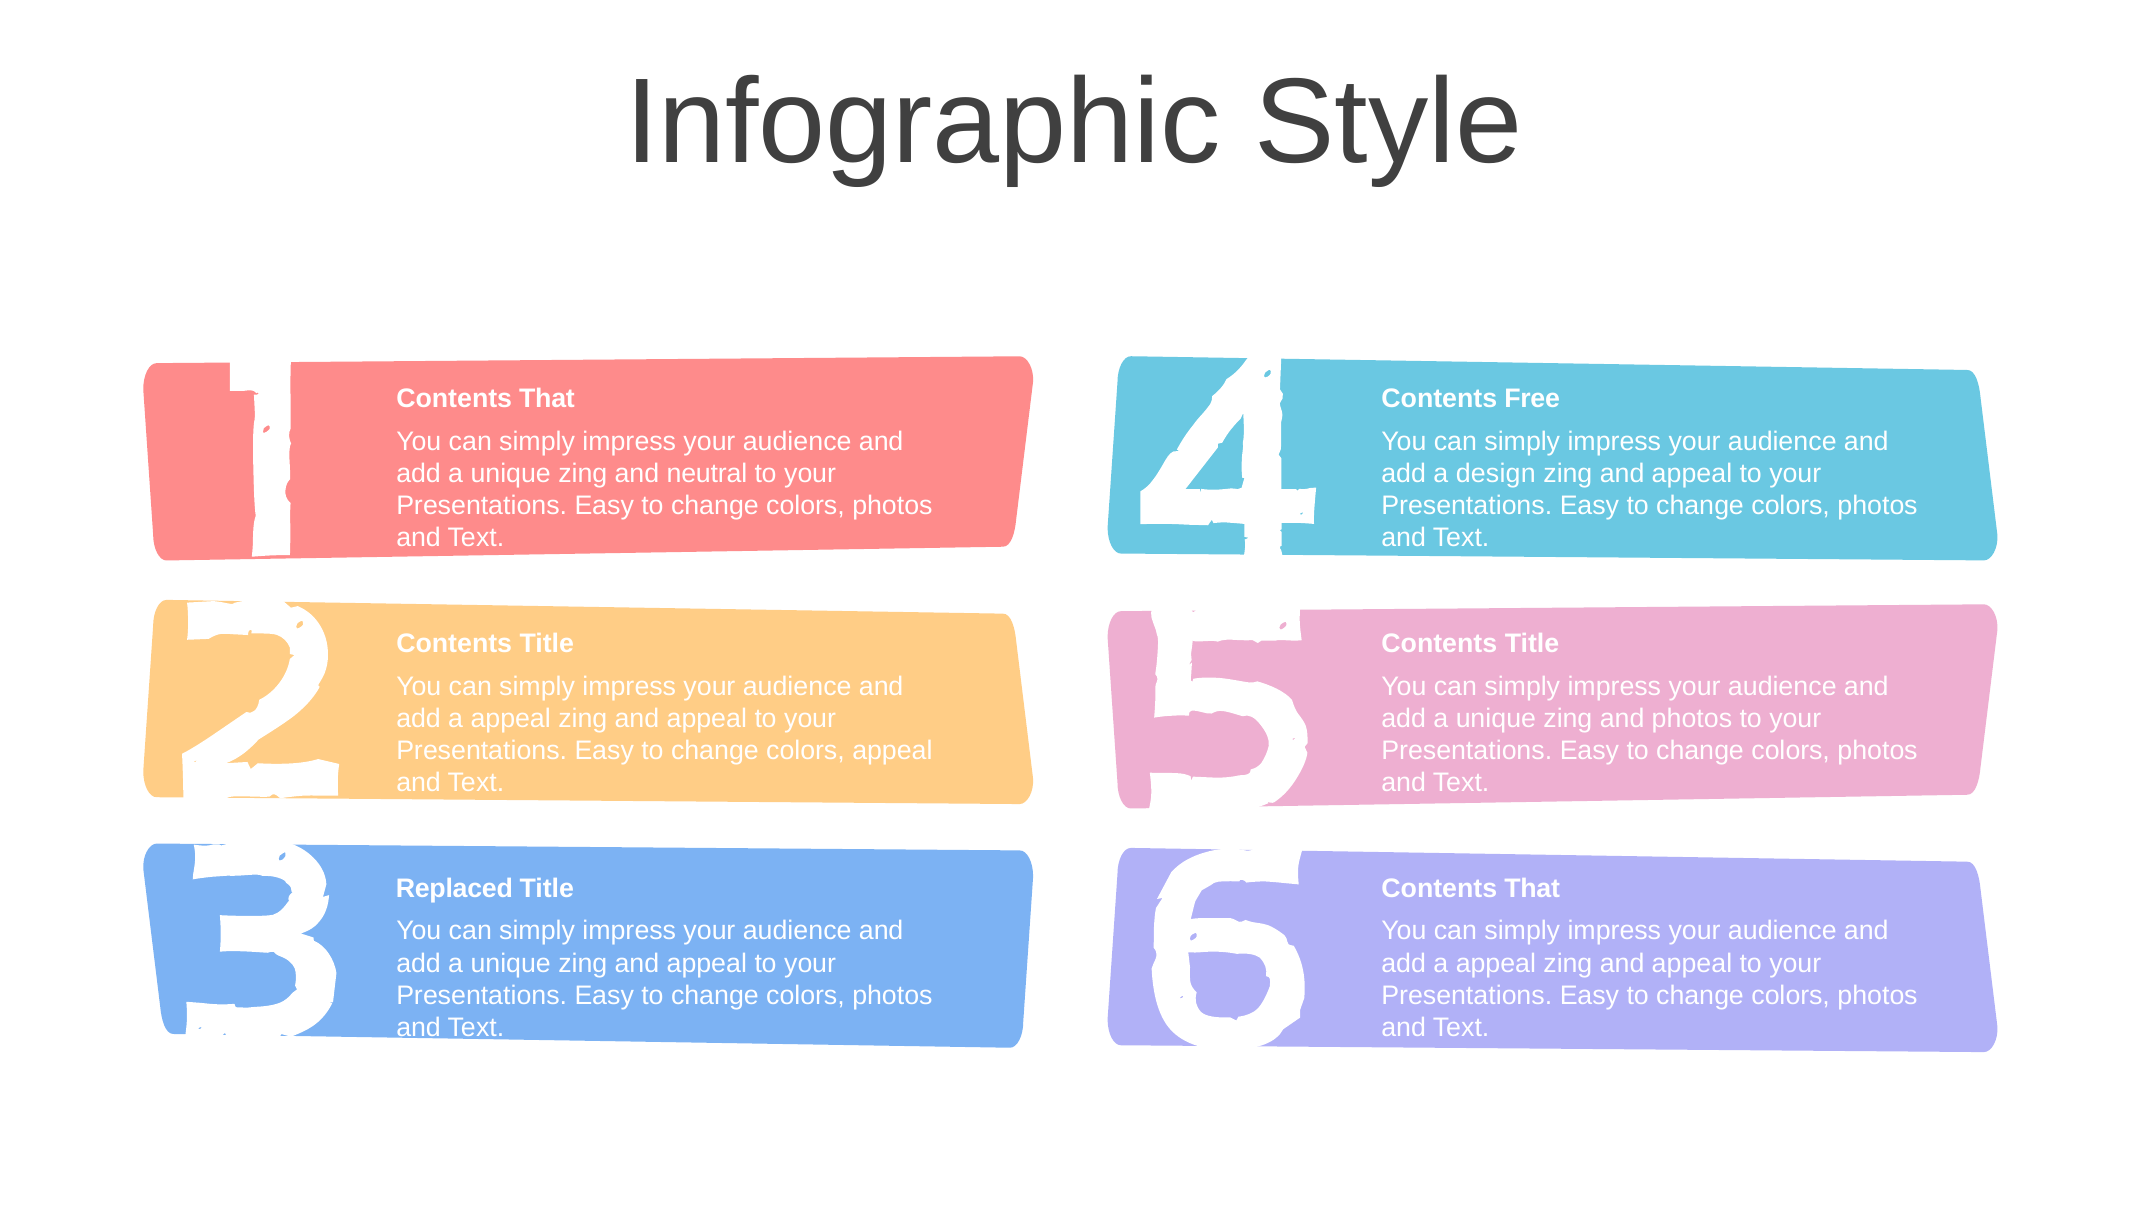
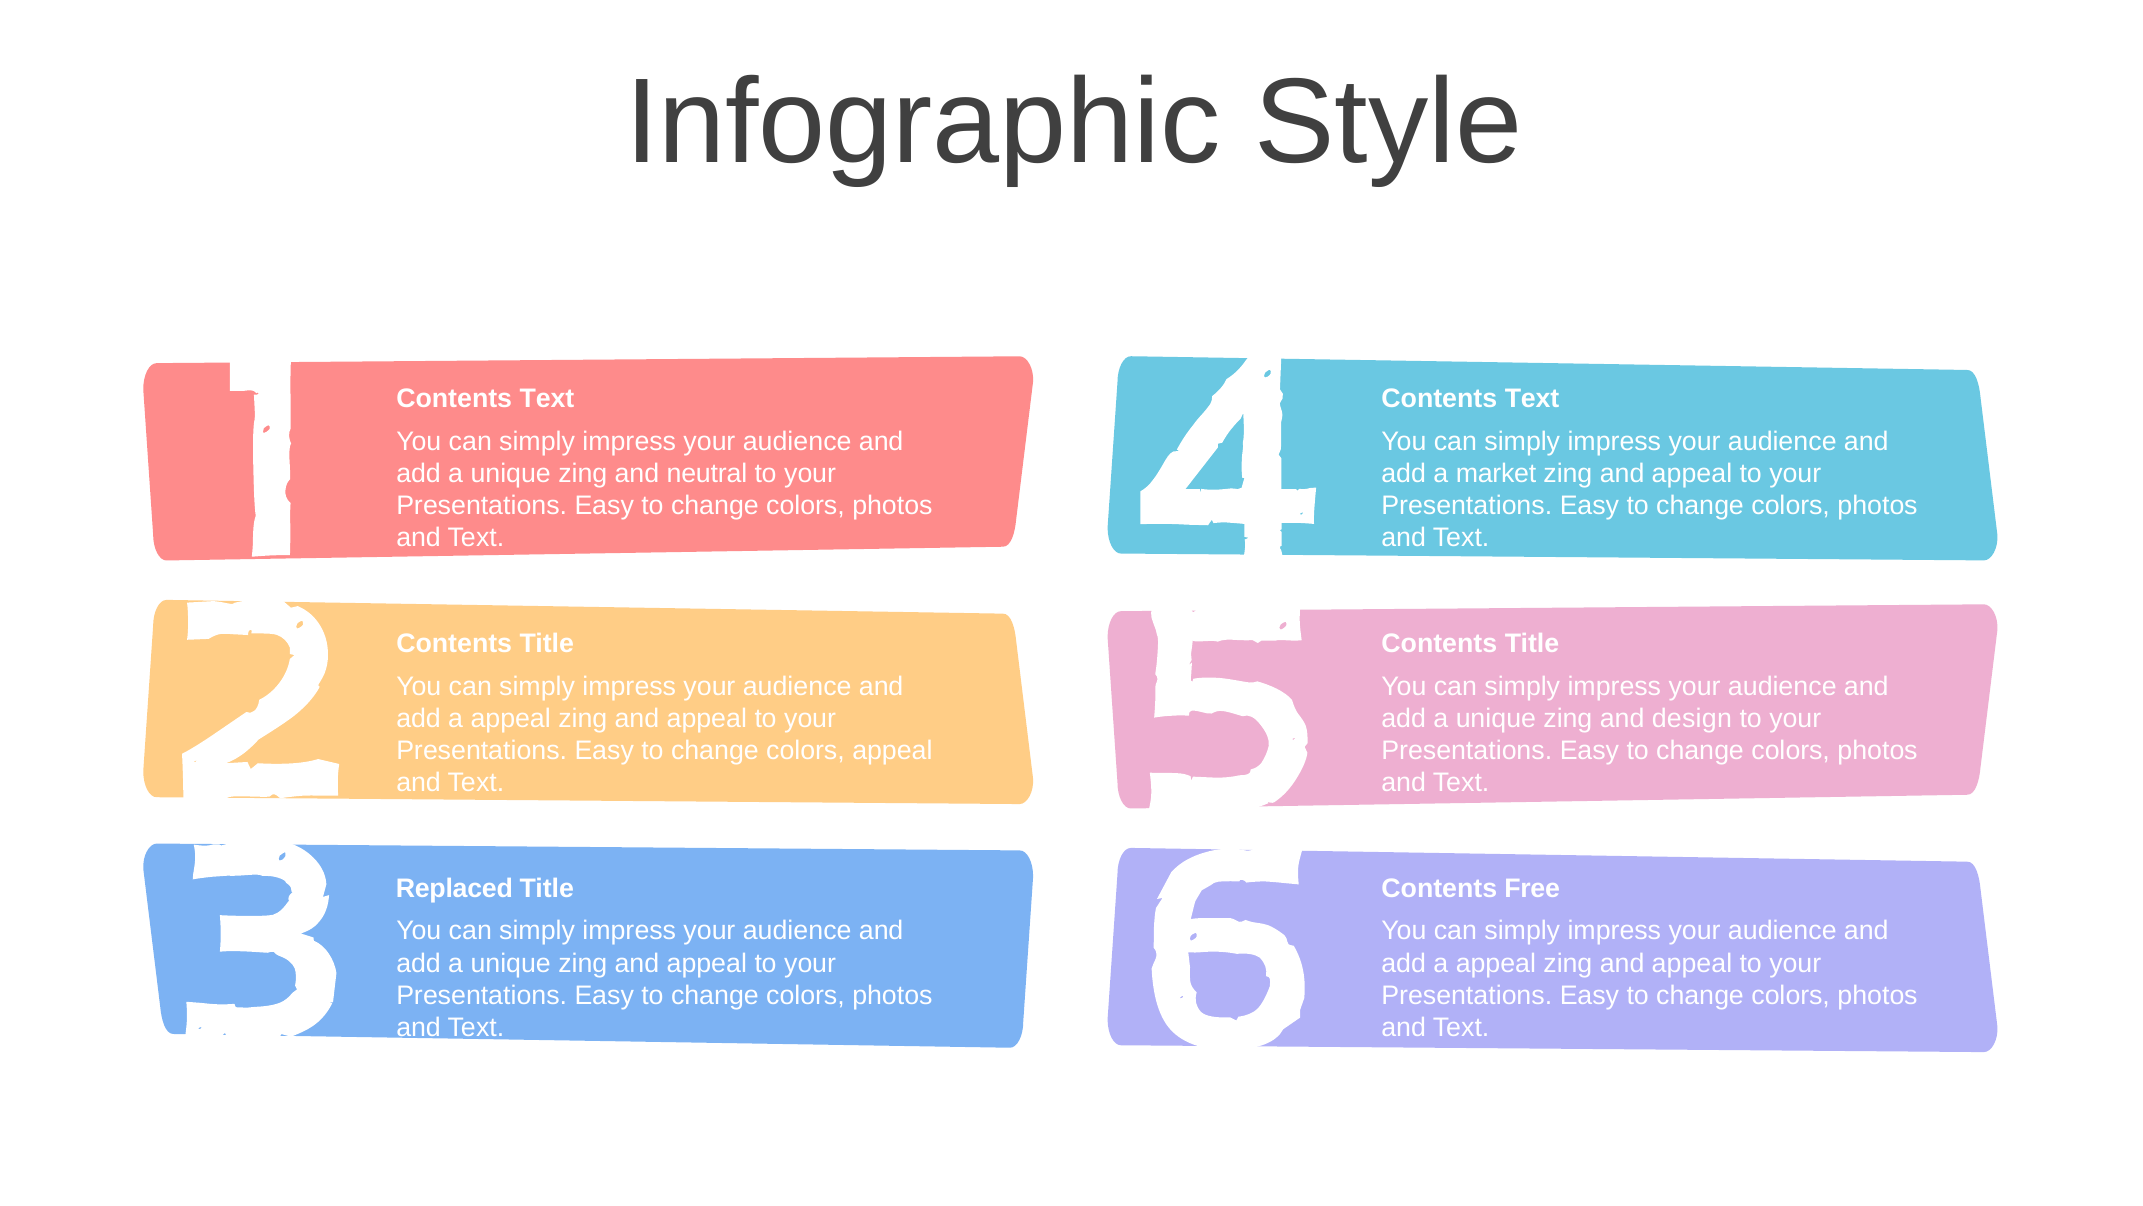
That: That -> Text (547, 399)
Free: Free -> Text (1532, 399)
design: design -> market (1496, 474)
and photos: photos -> design (1692, 718)
That: That -> Free (1532, 888)
